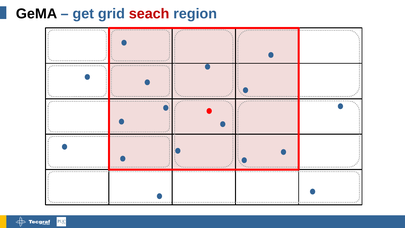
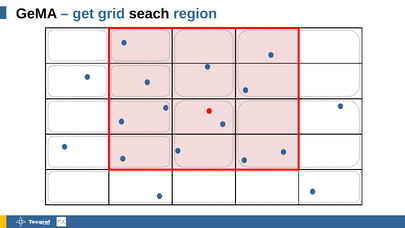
seach colour: red -> black (149, 14)
